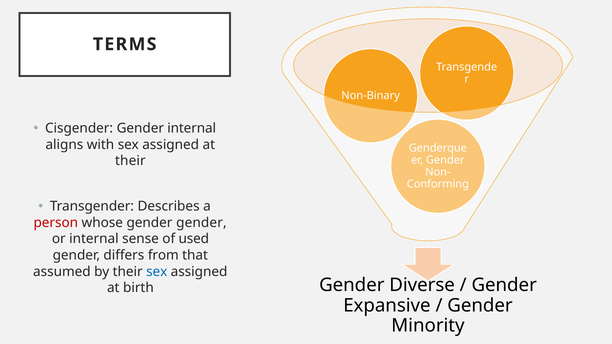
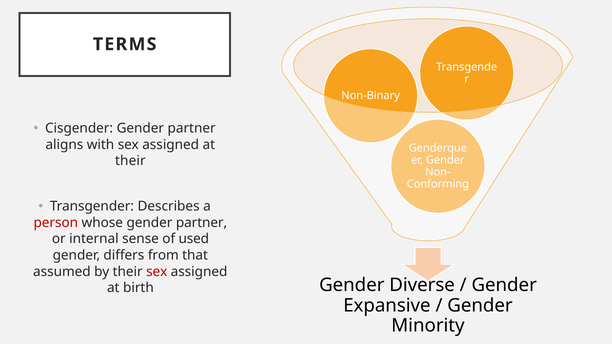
Cisgender Gender internal: internal -> partner (192, 129)
whose gender gender: gender -> partner (202, 223)
sex colour: blue -> red (157, 272)
